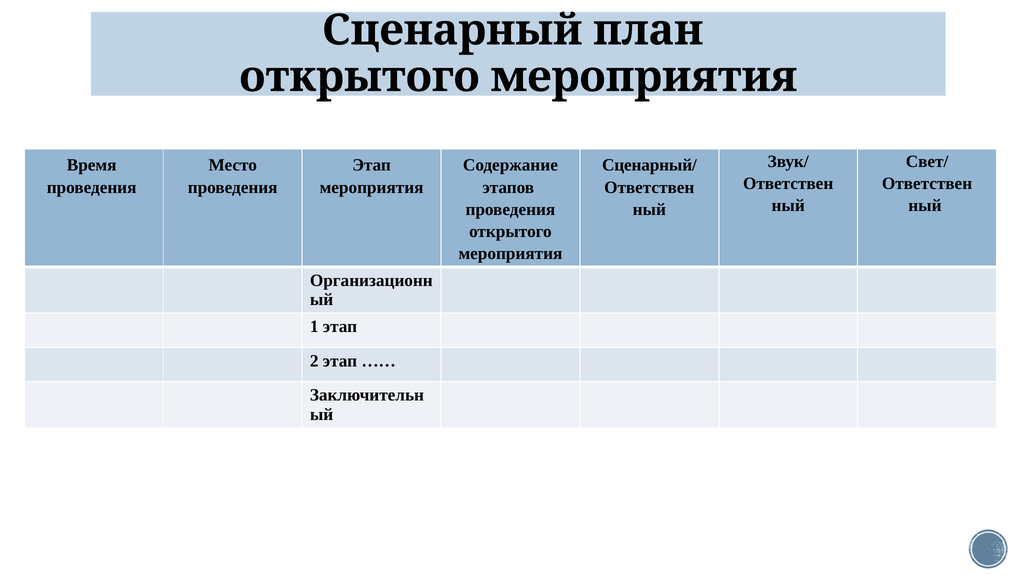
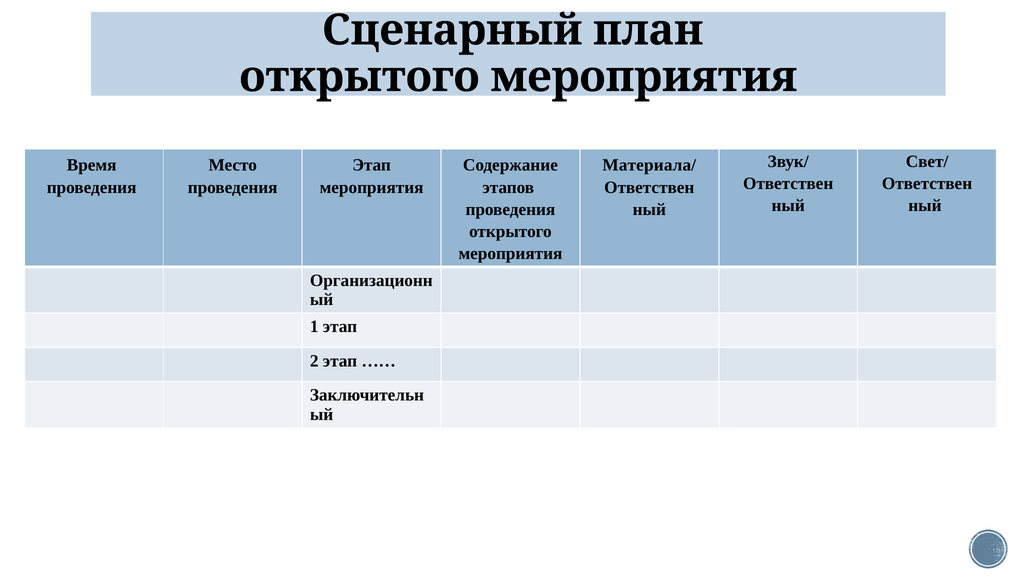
Сценарный/: Сценарный/ -> Материала/ (649, 165)
